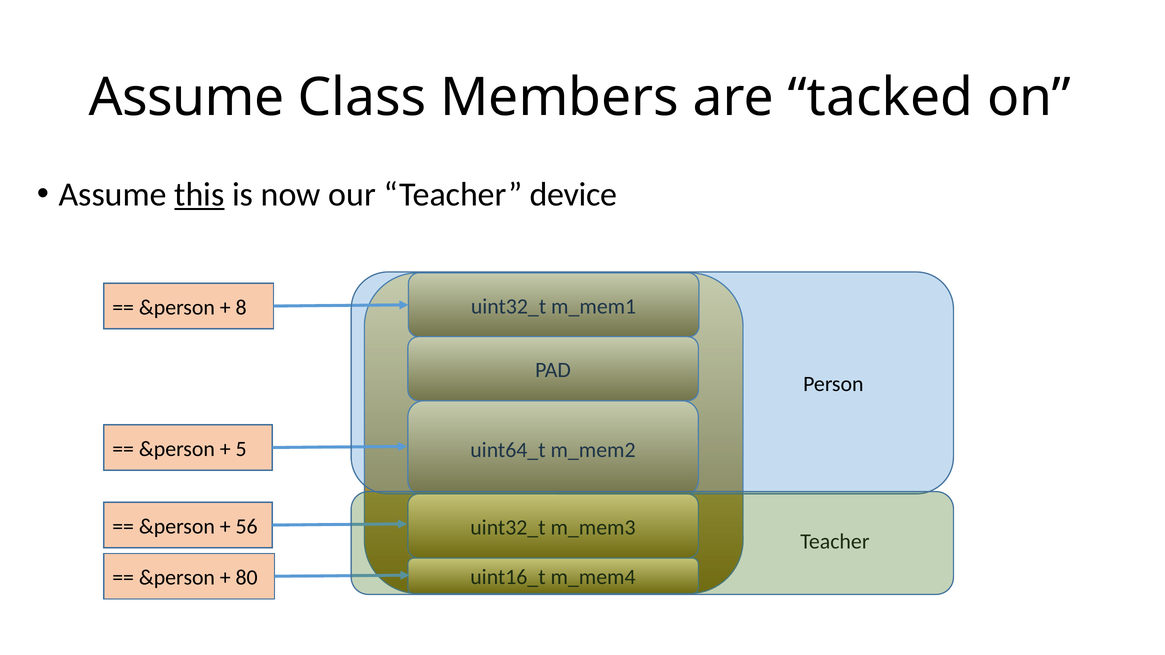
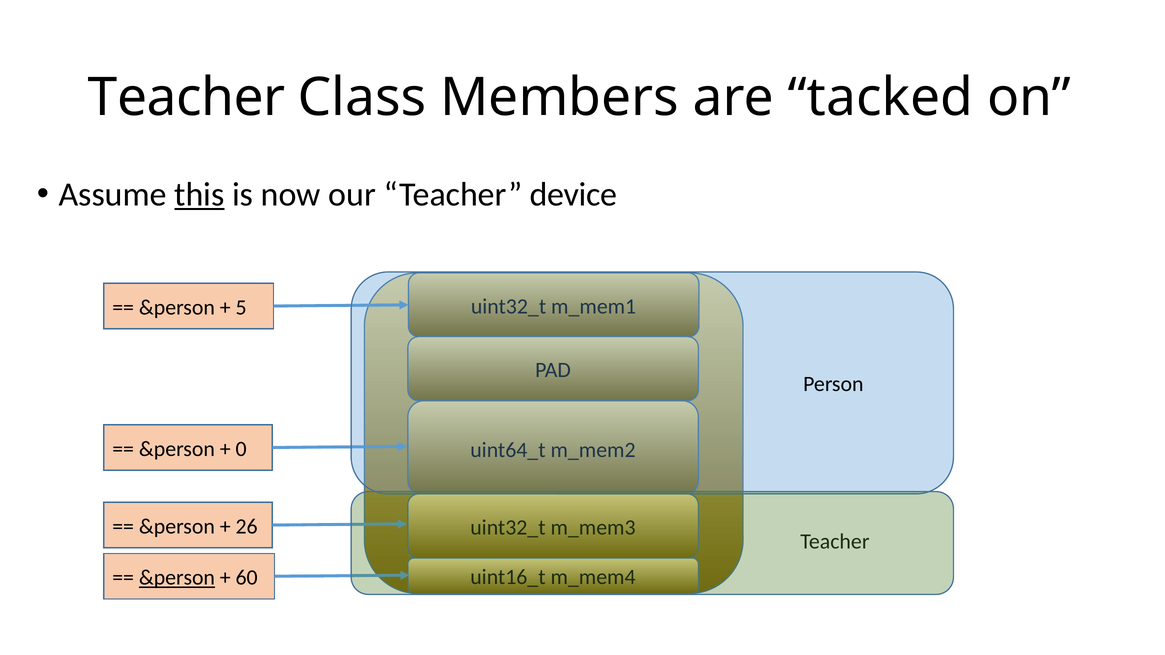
Assume: Assume -> Teacher (187, 98)
8: 8 -> 5 (241, 308)
5: 5 -> 0 (241, 449)
56: 56 -> 26 (247, 527)
&person underline: none -> present (177, 578)
80: 80 -> 60 (247, 578)
